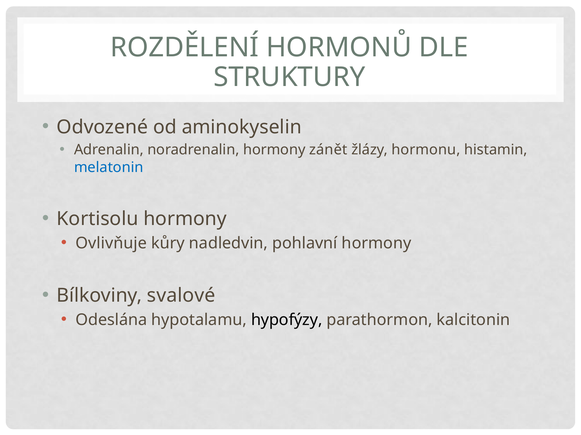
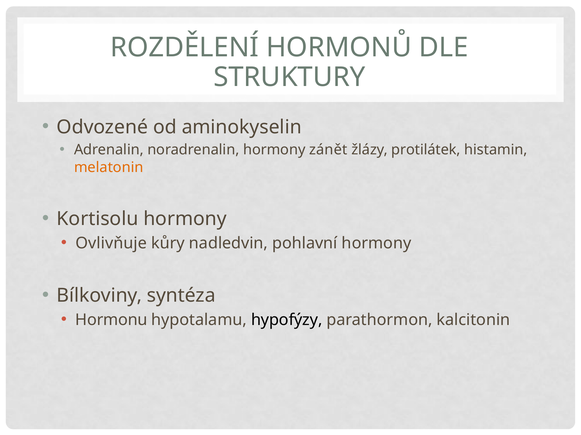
hormonu: hormonu -> protilátek (426, 150)
melatonin colour: blue -> orange (109, 168)
svalové: svalové -> syntéza (181, 296)
Odeslána: Odeslána -> Hormonu (111, 320)
